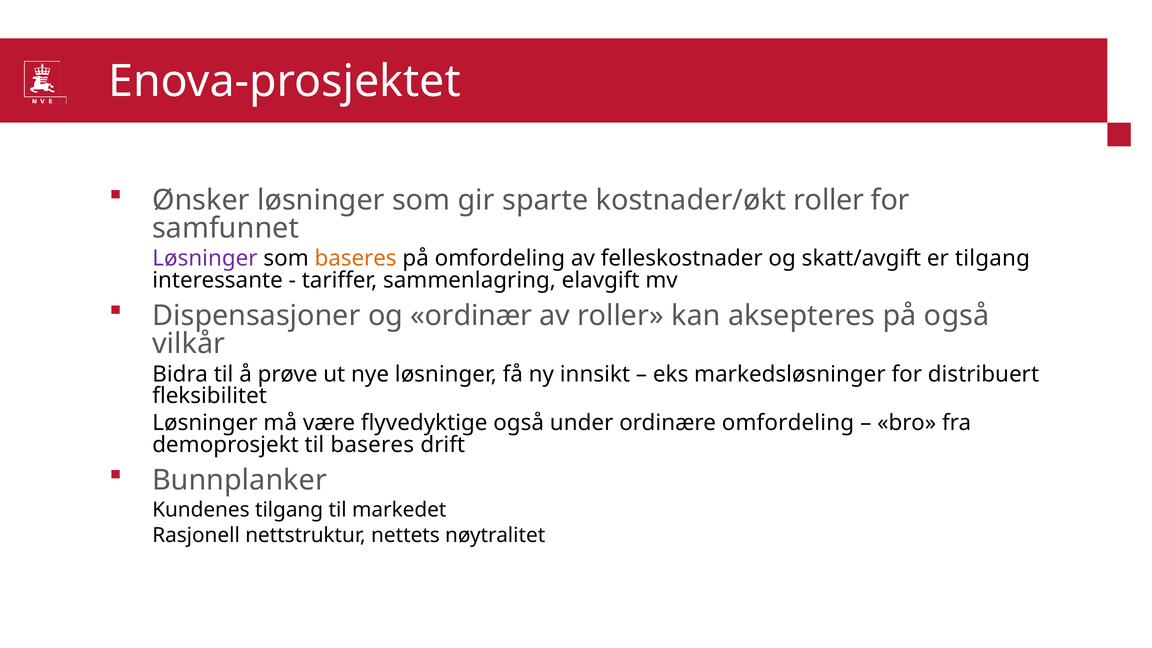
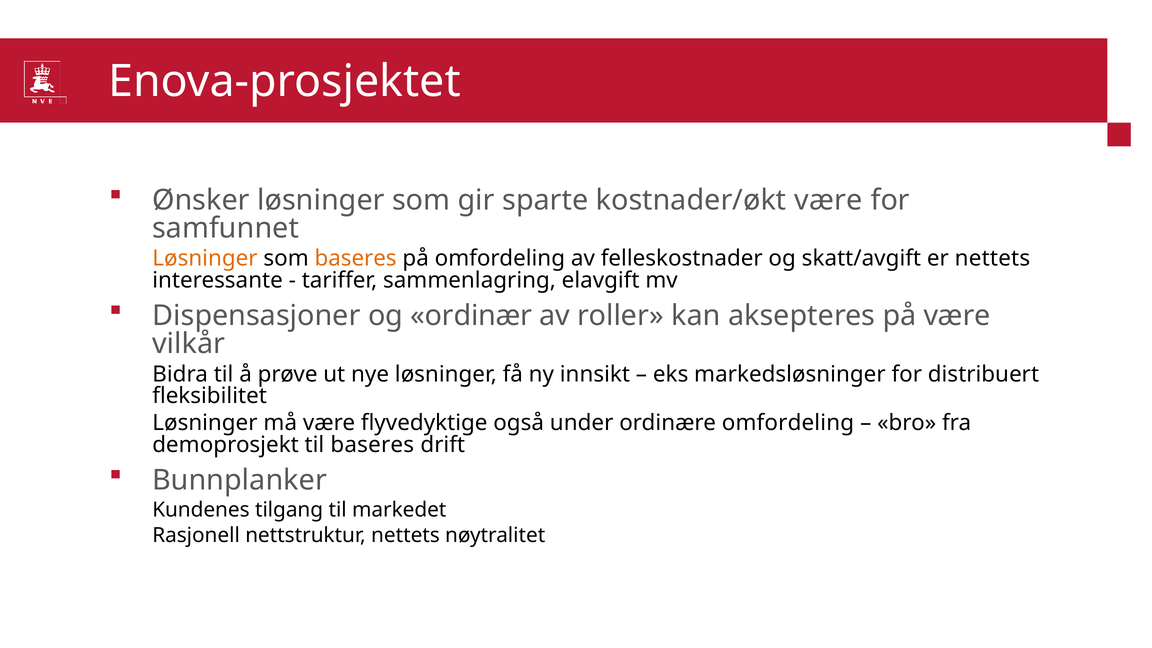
kostnader/økt roller: roller -> være (828, 200)
Løsninger colour: purple -> orange (205, 259)
er tilgang: tilgang -> nettets (992, 259)
på også: også -> være (957, 316)
